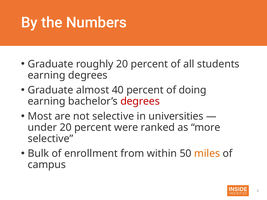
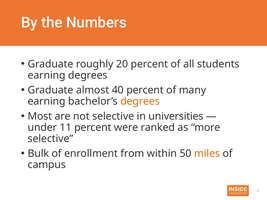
doing: doing -> many (193, 90)
degrees colour: red -> orange (140, 101)
under 20: 20 -> 11 (66, 128)
